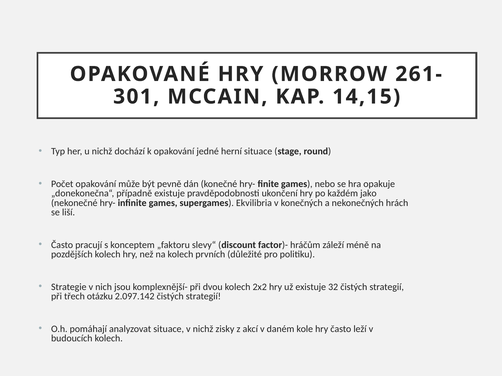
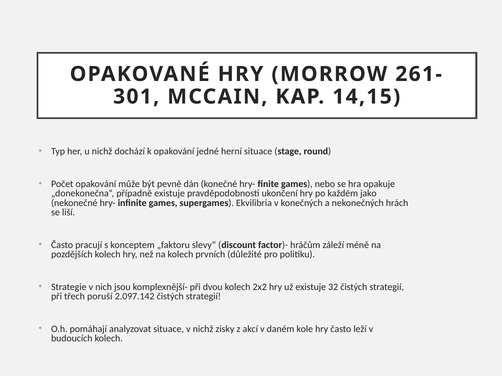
otázku: otázku -> poruší (100, 297)
